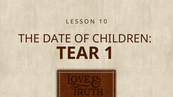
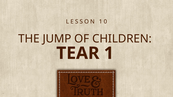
DATE: DATE -> JUMP (57, 39)
